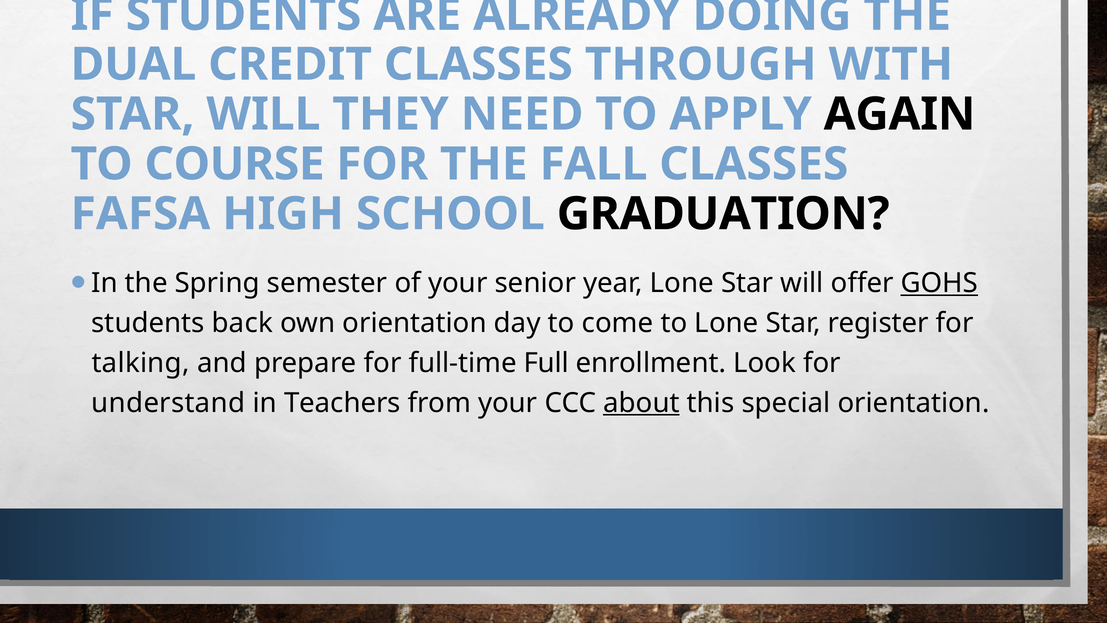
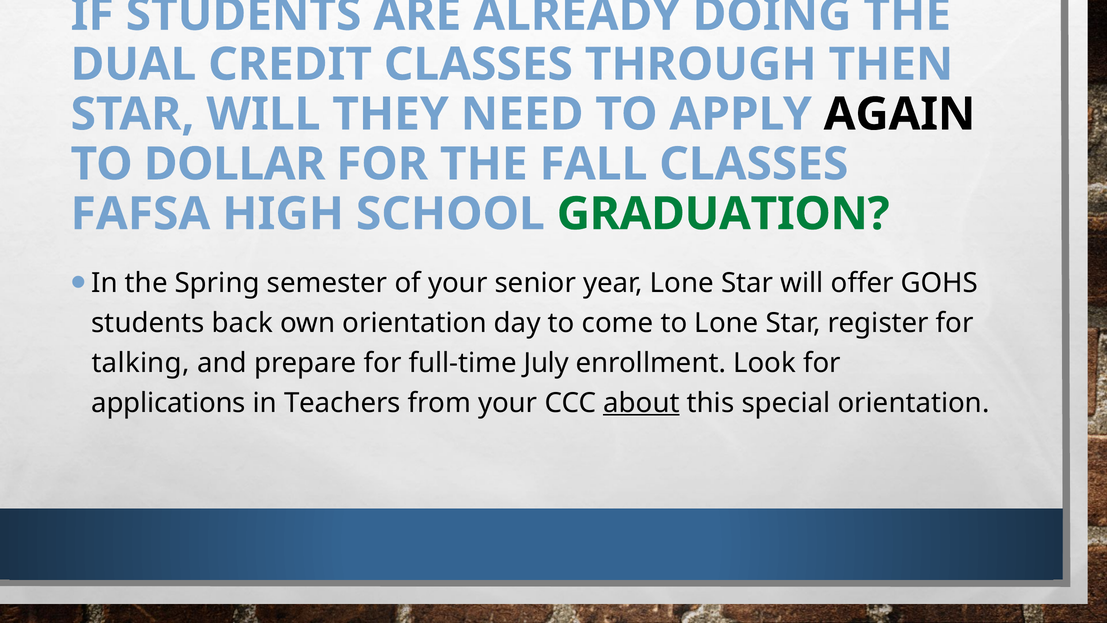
WITH: WITH -> THEN (891, 64)
COURSE: COURSE -> DOLLAR (235, 164)
GRADUATION colour: black -> green (723, 214)
GOHS underline: present -> none (939, 283)
Full: Full -> July (546, 363)
understand: understand -> applications (169, 403)
